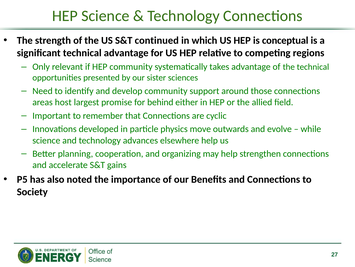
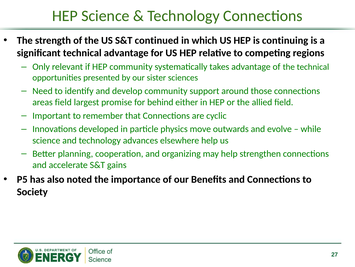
conceptual: conceptual -> continuing (285, 40)
areas host: host -> field (63, 102)
